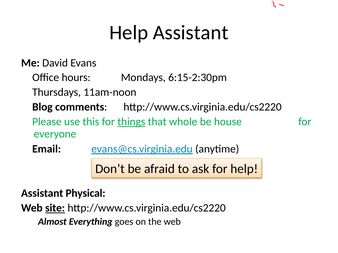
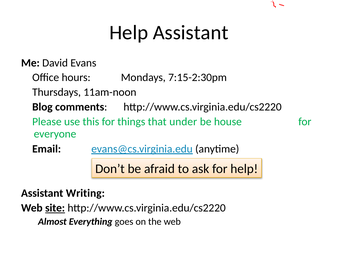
6:15-2:30pm: 6:15-2:30pm -> 7:15-2:30pm (198, 78)
things underline: present -> none (131, 122)
whole: whole -> under (183, 122)
Physical: Physical -> Writing (85, 194)
